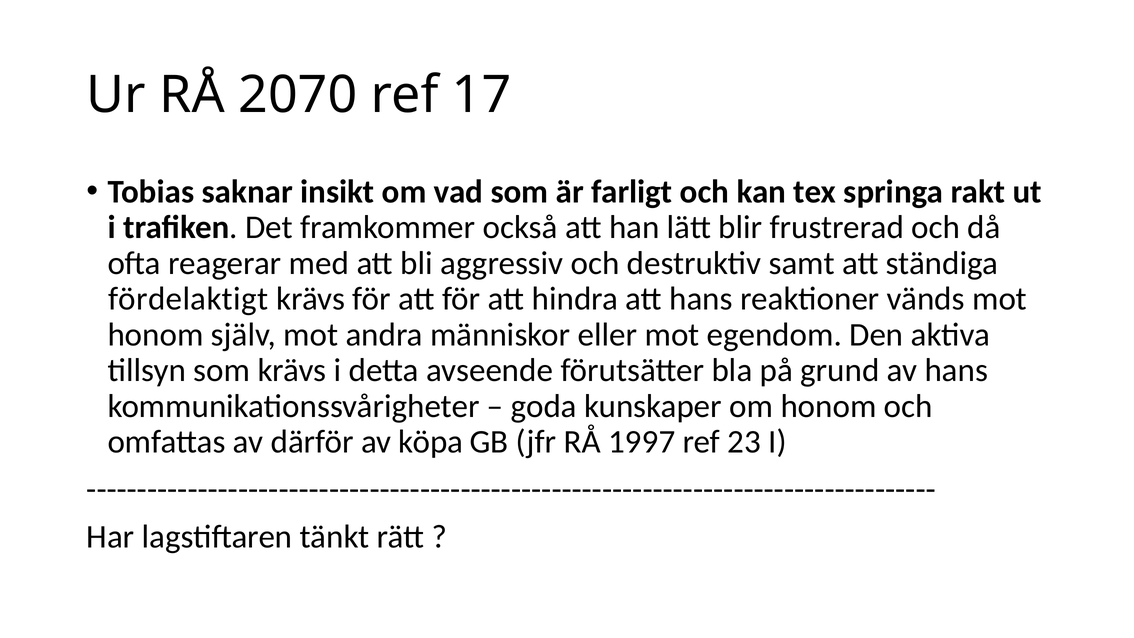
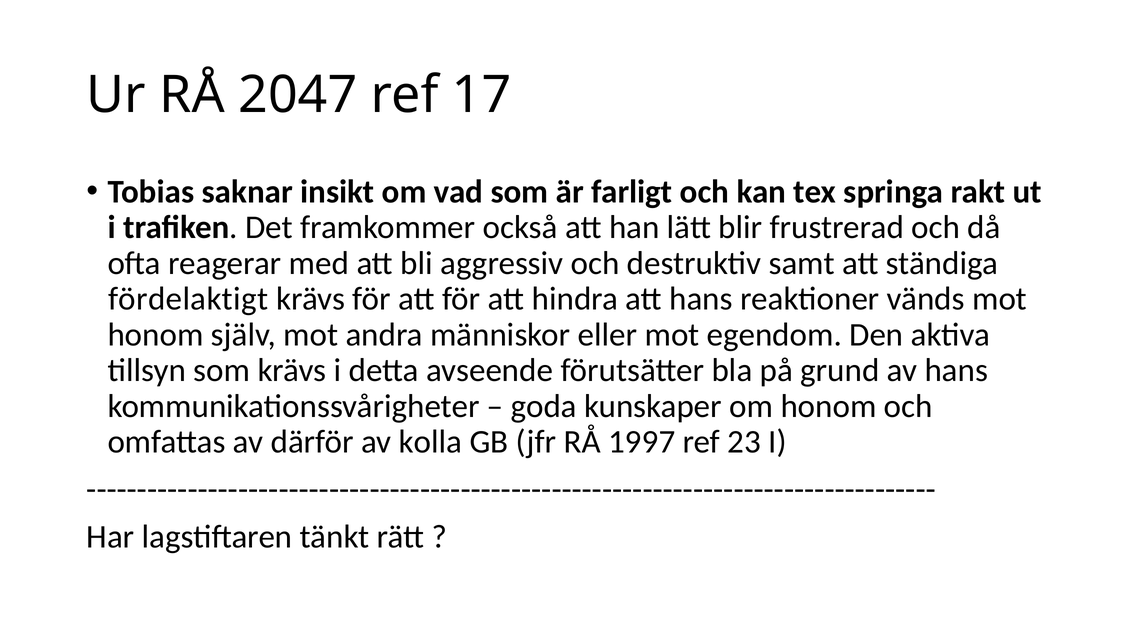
2070: 2070 -> 2047 (298, 95)
köpa: köpa -> kolla (430, 442)
